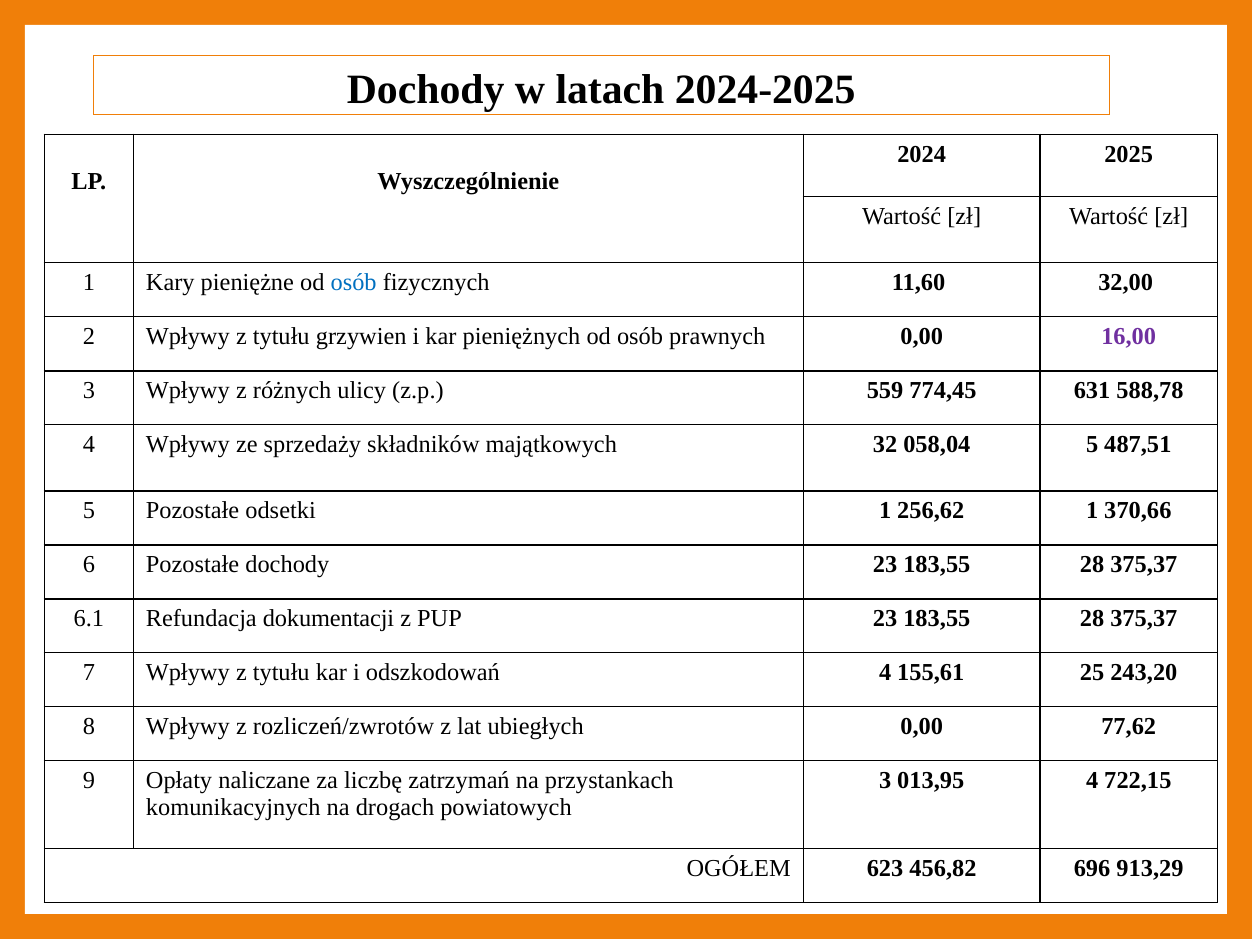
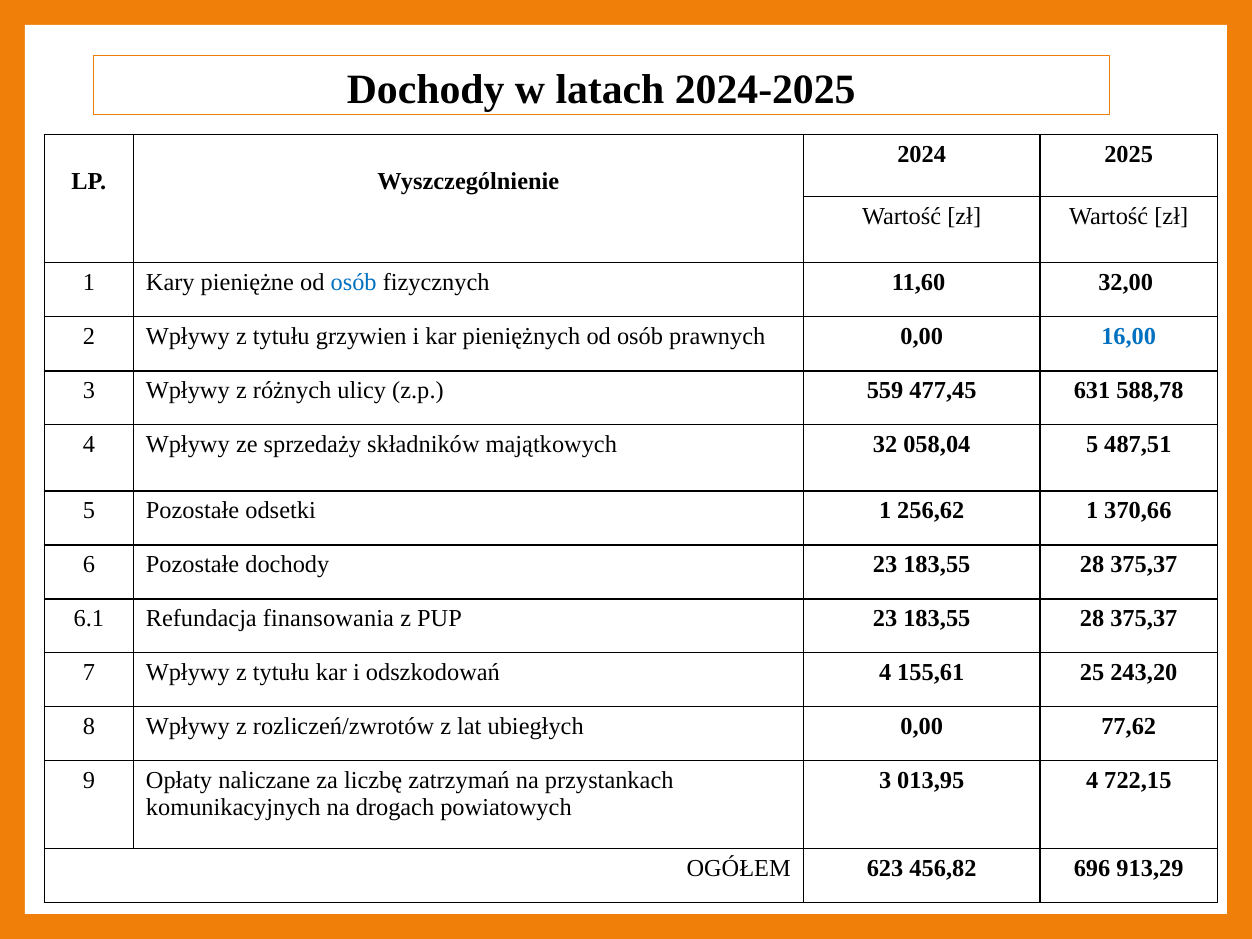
16,00 colour: purple -> blue (1129, 336)
774,45: 774,45 -> 477,45 (943, 391)
dokumentacji: dokumentacji -> finansowania (328, 619)
